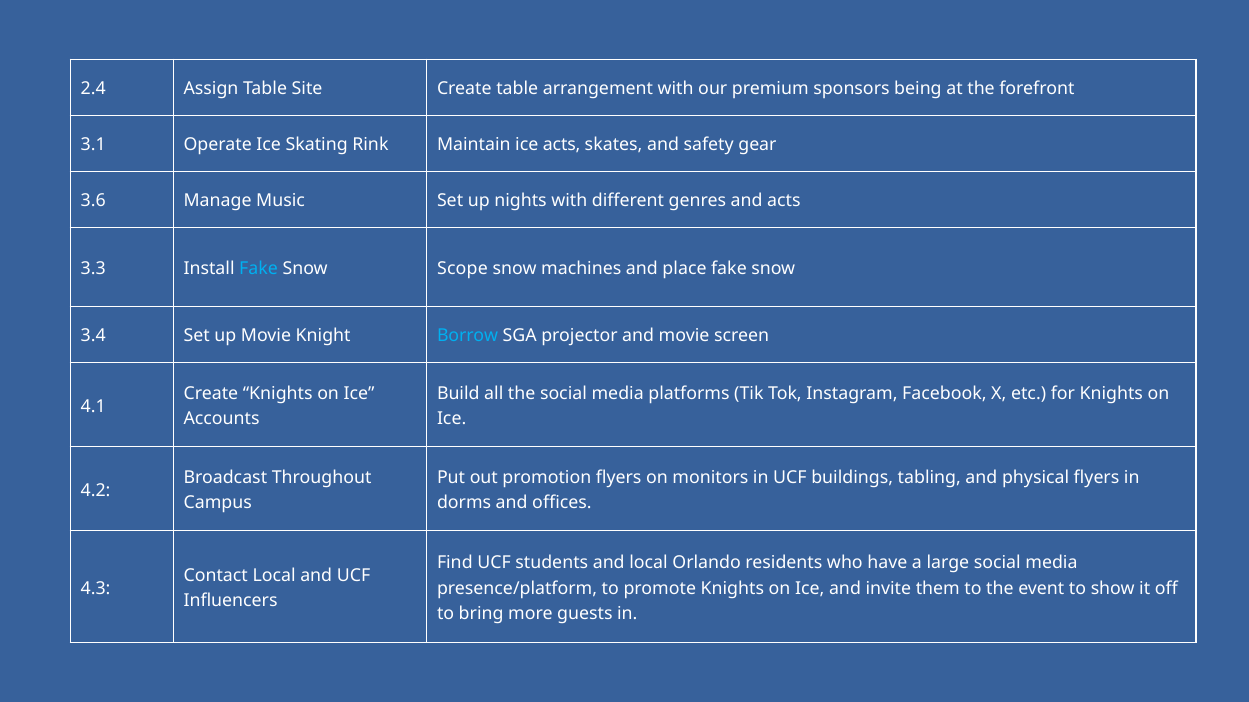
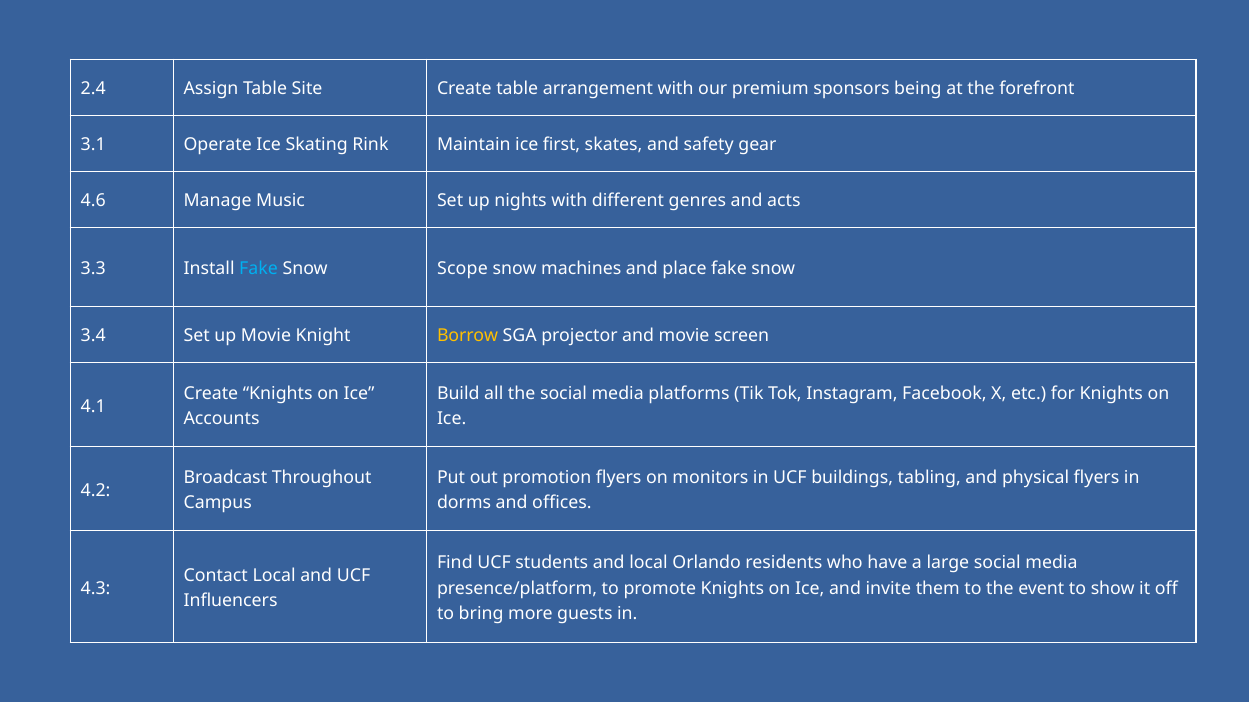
ice acts: acts -> first (562, 145)
3.6: 3.6 -> 4.6 (93, 201)
Borrow colour: light blue -> yellow (468, 336)
